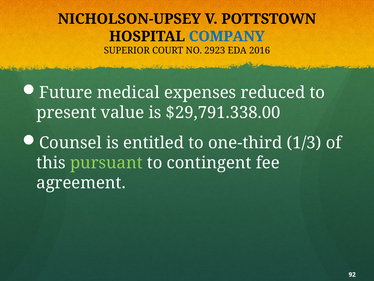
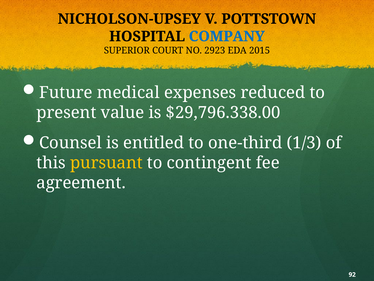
2016: 2016 -> 2015 (260, 50)
$29,791.338.00: $29,791.338.00 -> $29,796.338.00 (223, 112)
pursuant colour: light green -> yellow (106, 163)
